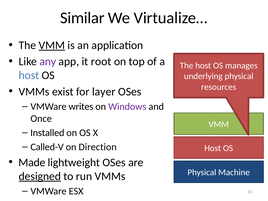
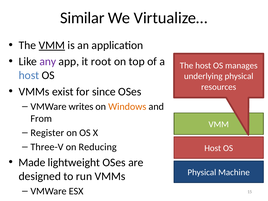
layer: layer -> since (104, 92)
Windows colour: purple -> orange (127, 107)
Once: Once -> From (41, 119)
Installed: Installed -> Register (47, 133)
Called-V: Called-V -> Three-V (47, 147)
Direction: Direction -> Reducing (98, 147)
designed underline: present -> none (40, 176)
